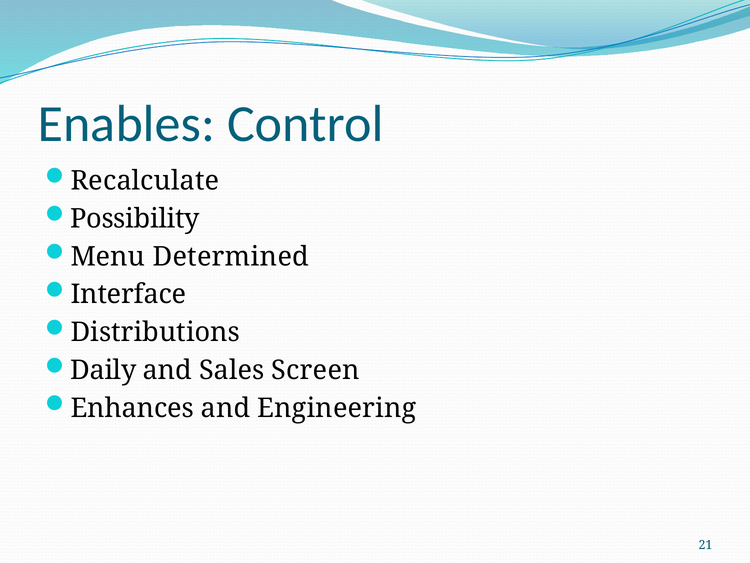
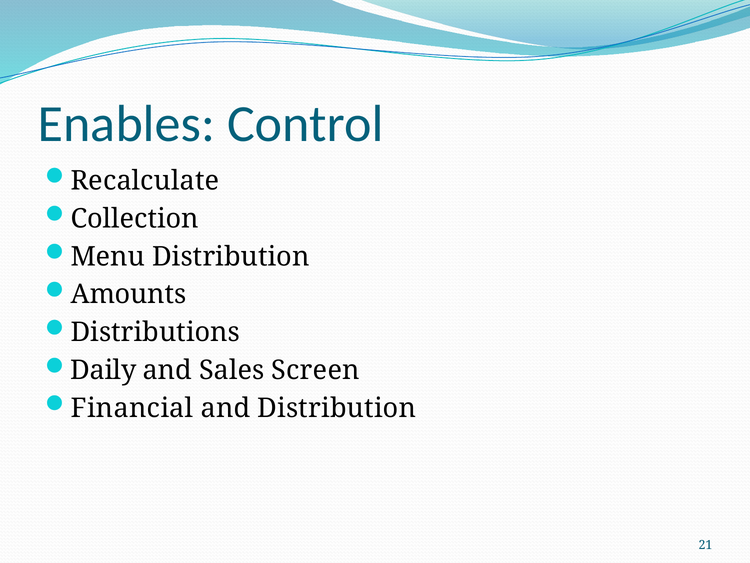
Possibility: Possibility -> Collection (135, 218)
Menu Determined: Determined -> Distribution (231, 256)
Interface: Interface -> Amounts (128, 294)
Enhances: Enhances -> Financial (132, 408)
and Engineering: Engineering -> Distribution (337, 408)
